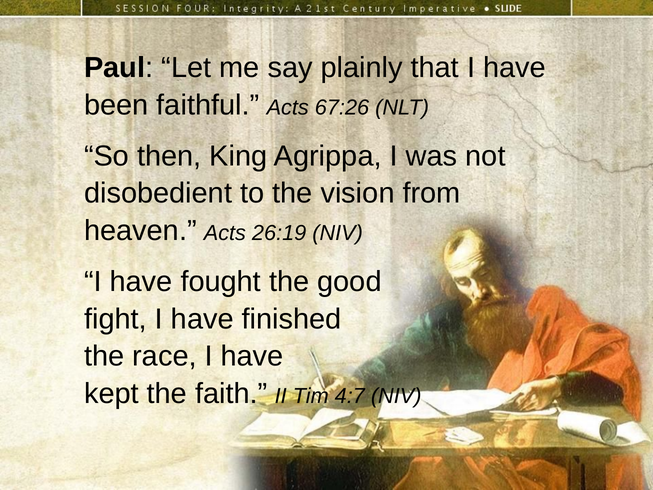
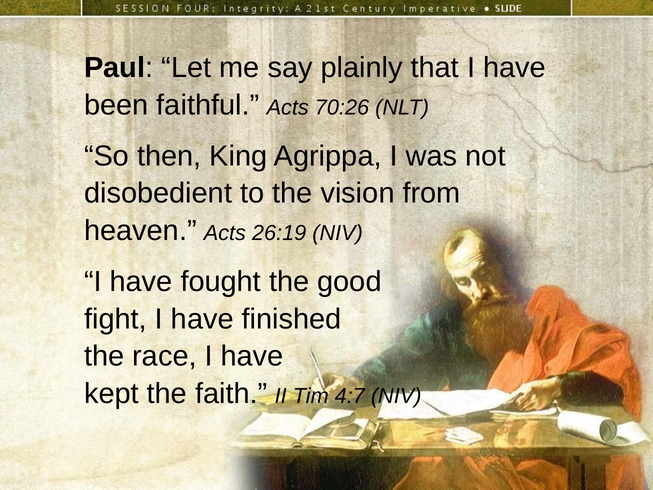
67:26: 67:26 -> 70:26 (342, 107)
